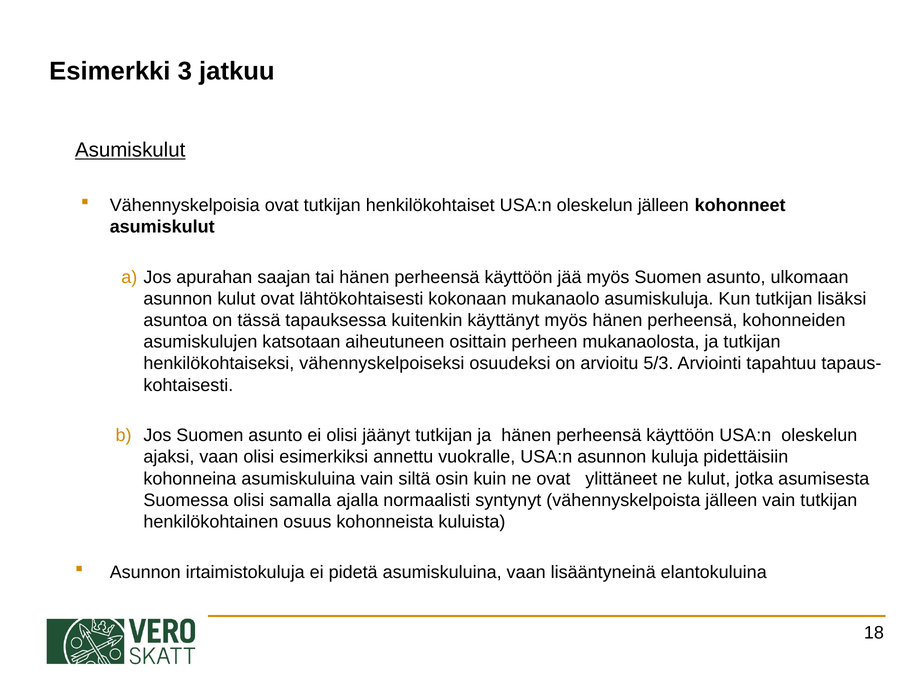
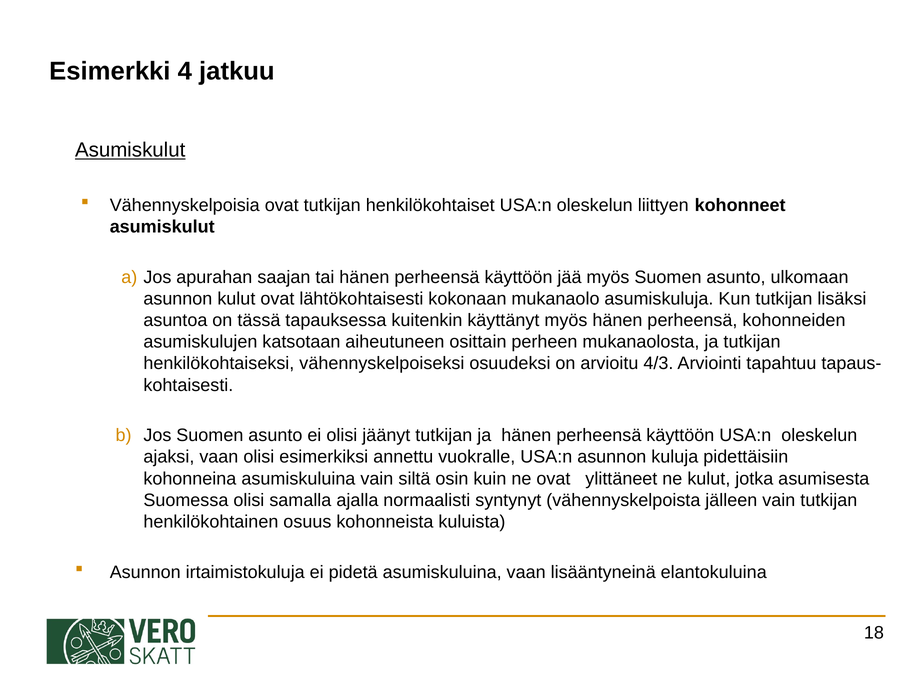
3: 3 -> 4 (185, 71)
oleskelun jälleen: jälleen -> liittyen (663, 205)
5/3: 5/3 -> 4/3 (658, 364)
